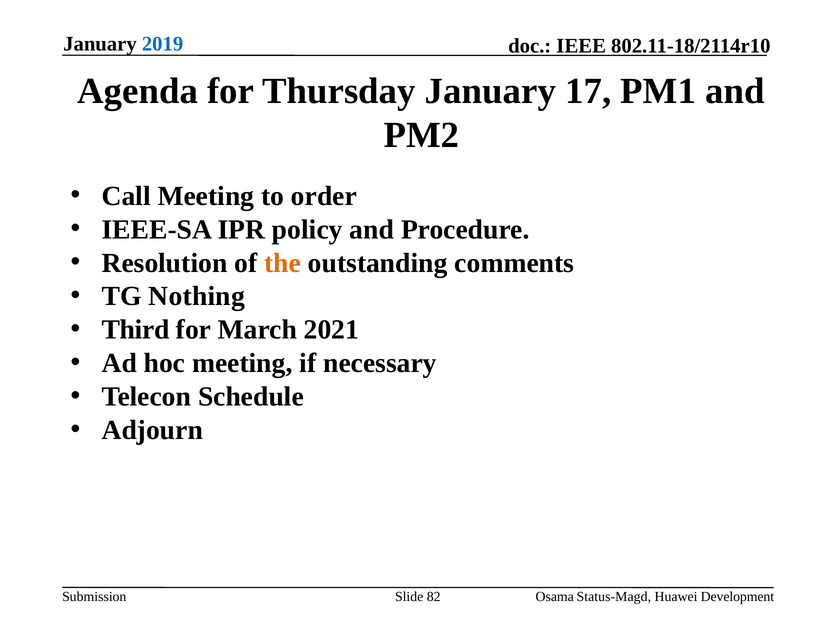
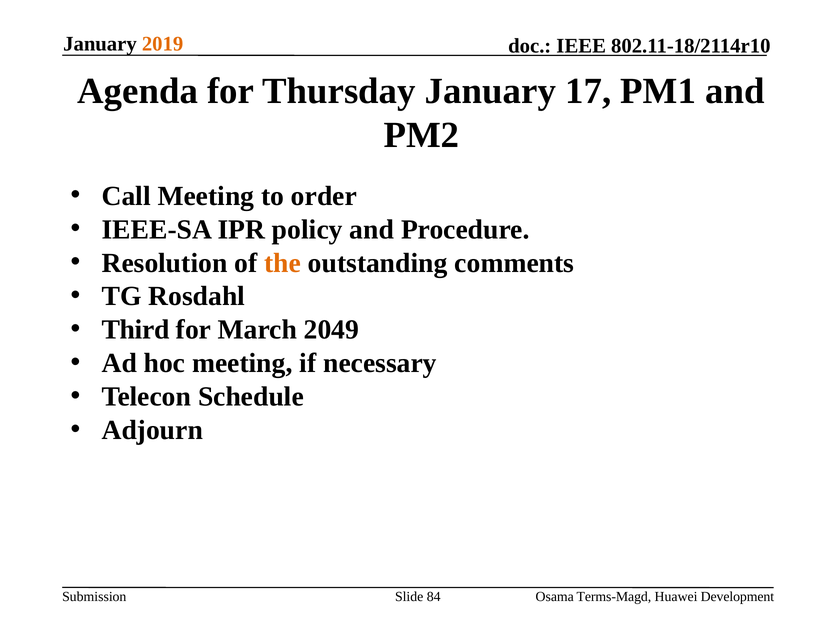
2019 colour: blue -> orange (163, 44)
Nothing: Nothing -> Rosdahl (197, 296)
2021: 2021 -> 2049 (331, 330)
82: 82 -> 84 (434, 596)
Status-Magd: Status-Magd -> Terms-Magd (614, 596)
